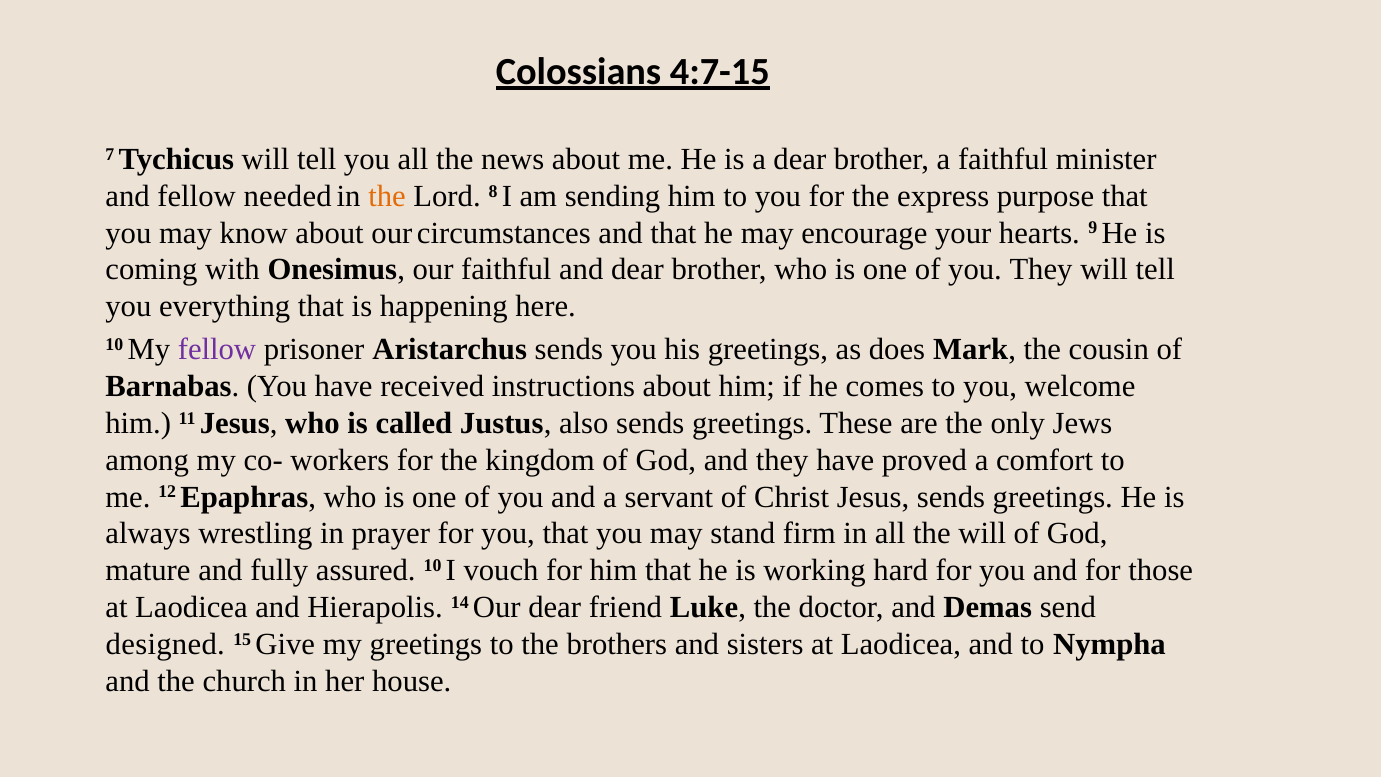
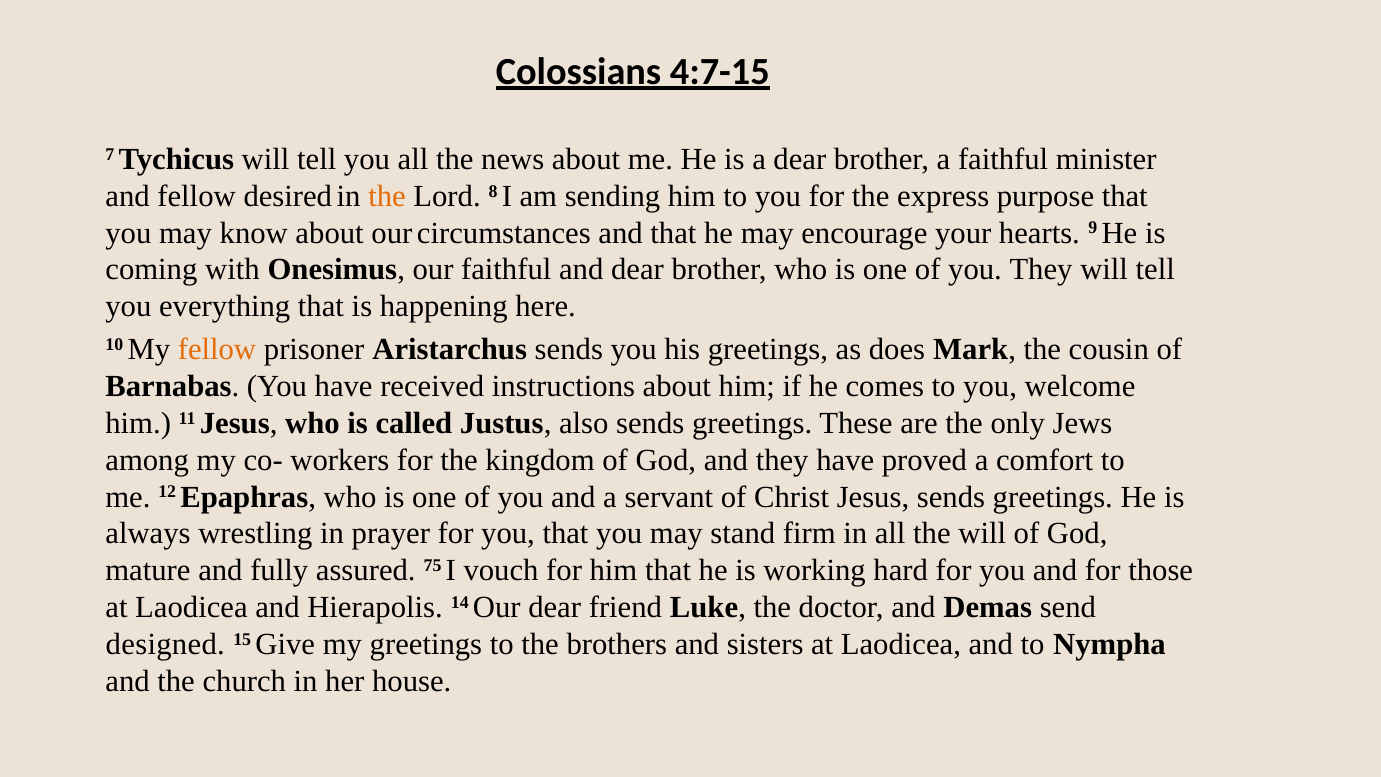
needed: needed -> desired (288, 196)
fellow colour: purple -> orange (217, 350)
assured 10: 10 -> 75 (433, 566)
